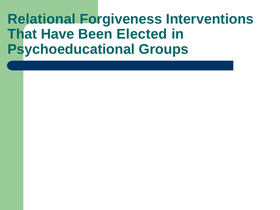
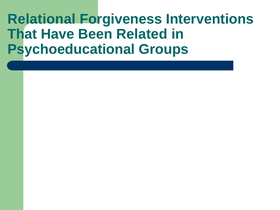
Elected: Elected -> Related (142, 34)
